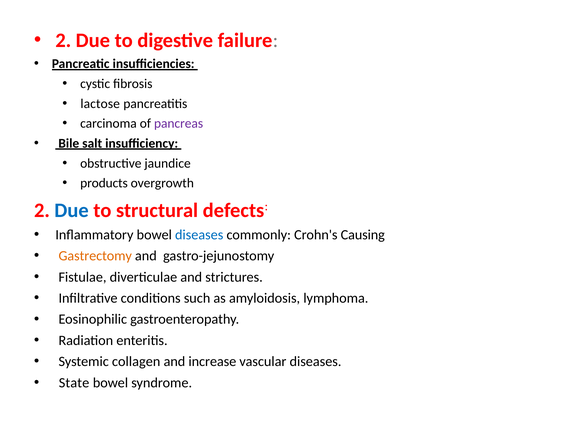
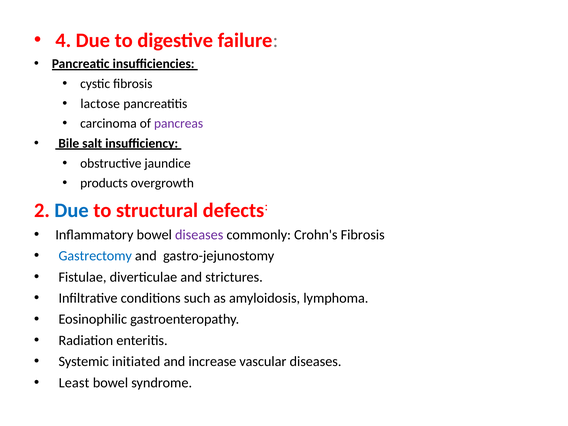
2: 2 -> 4 (63, 40)
diseases colour: blue -> purple (199, 235)
Crohn's Causing: Causing -> Fibrosis (363, 235)
Gastrectomy colour: orange -> blue (95, 256)
collagen: collagen -> initiated (136, 362)
State: State -> Least (74, 383)
